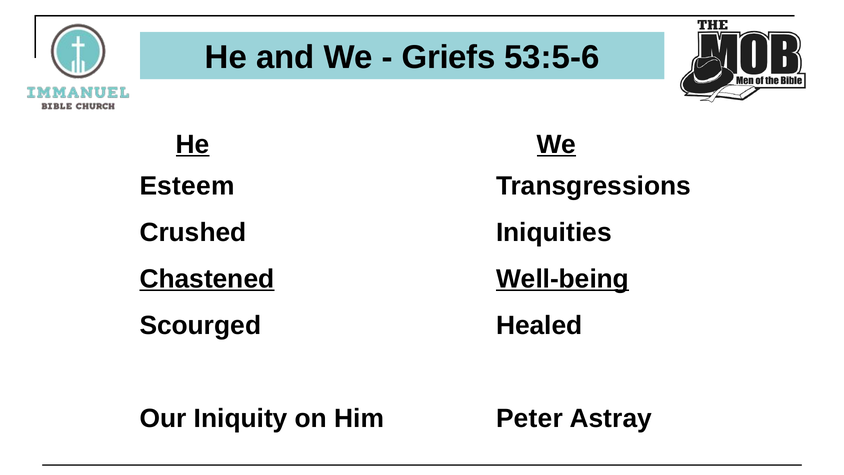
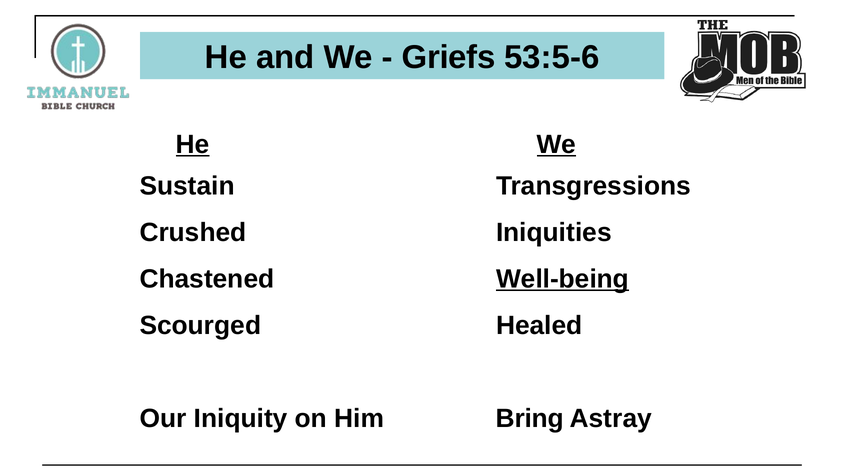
Esteem: Esteem -> Sustain (187, 186)
Chastened underline: present -> none (207, 279)
Peter: Peter -> Bring (530, 418)
